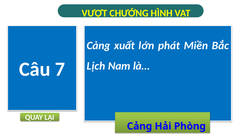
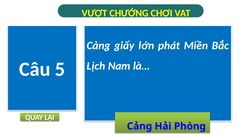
HÌNH: HÌNH -> CHƠI (162, 13)
xuất: xuất -> giấy (124, 45)
7: 7 -> 5 (60, 69)
